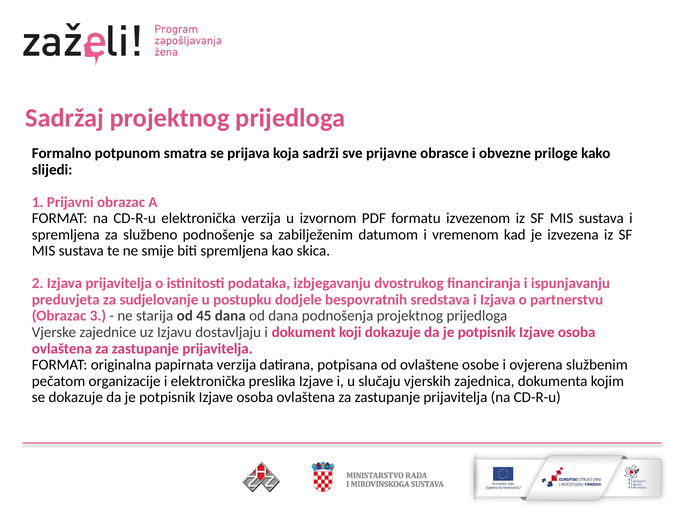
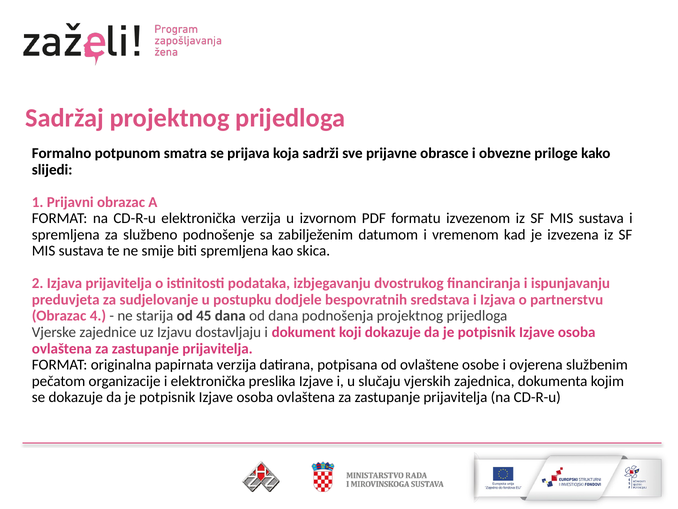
3: 3 -> 4 (98, 316)
